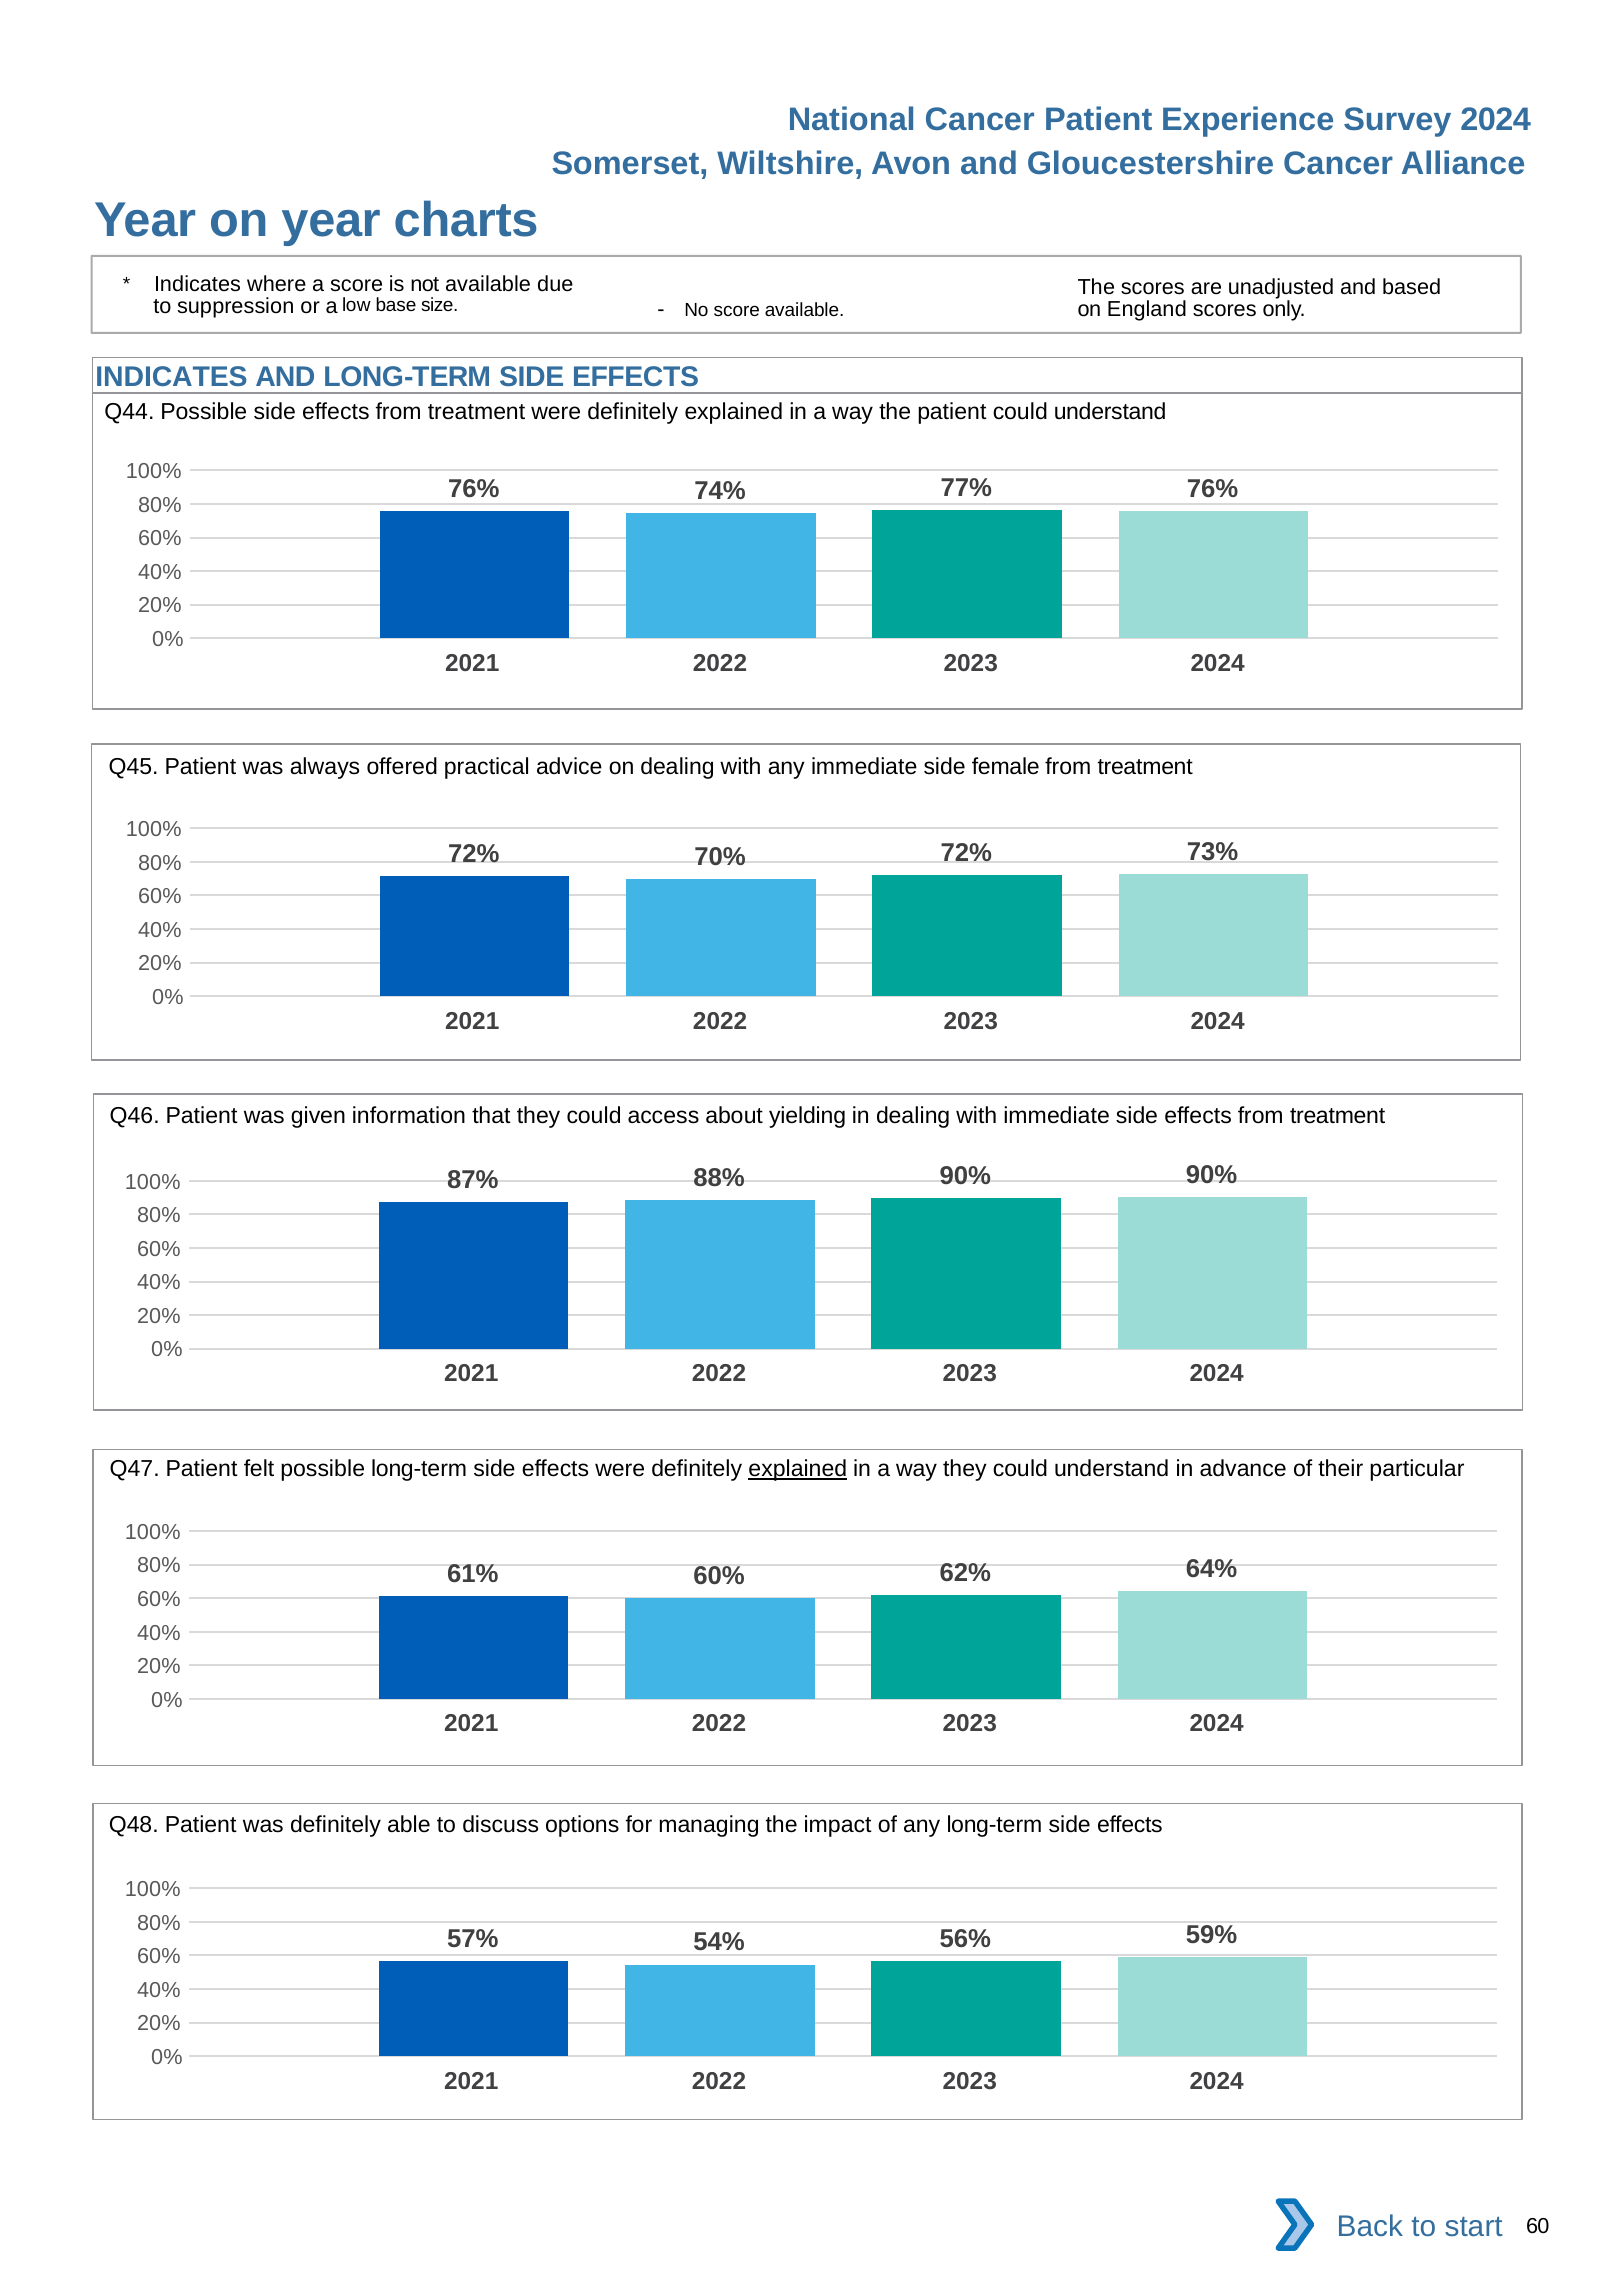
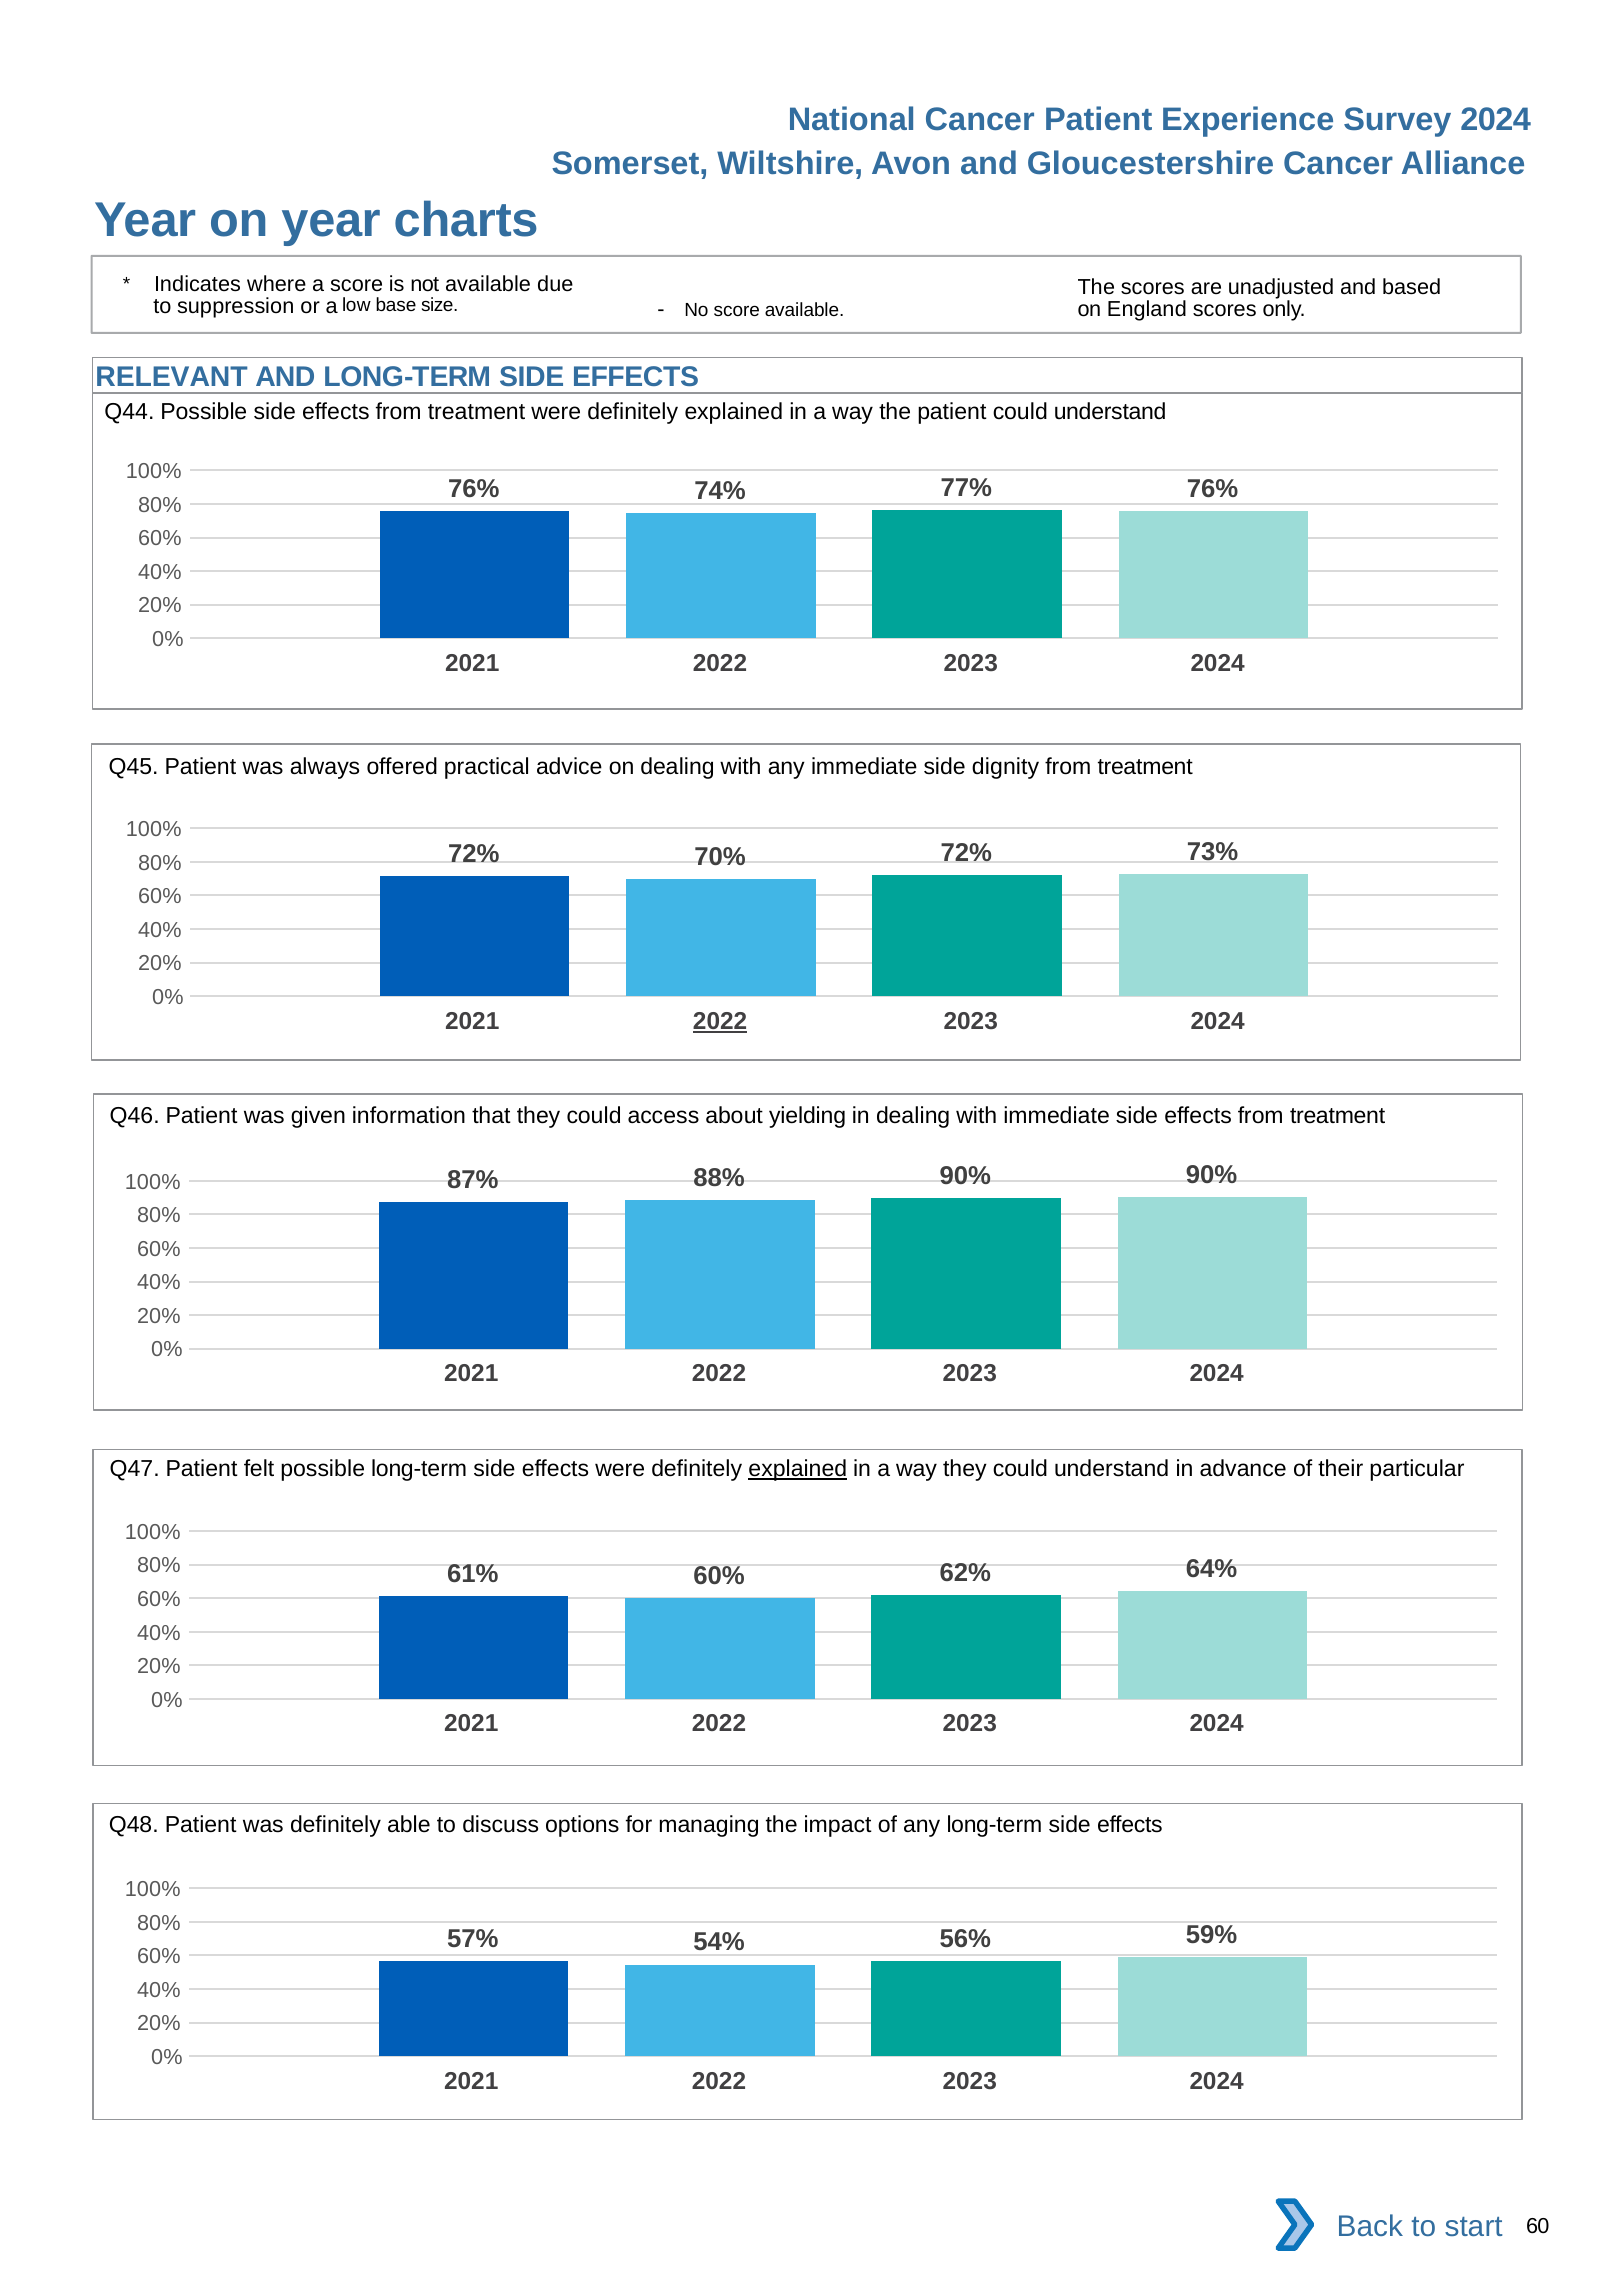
INDICATES: INDICATES -> RELEVANT (172, 378)
female: female -> dignity (1006, 767)
2022 underline: none -> present (720, 1021)
